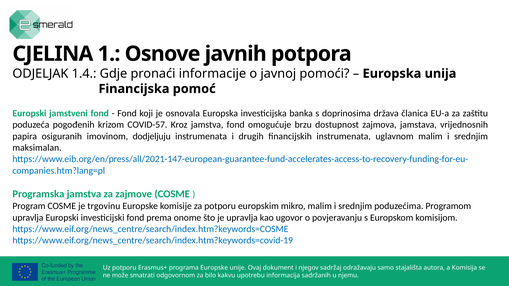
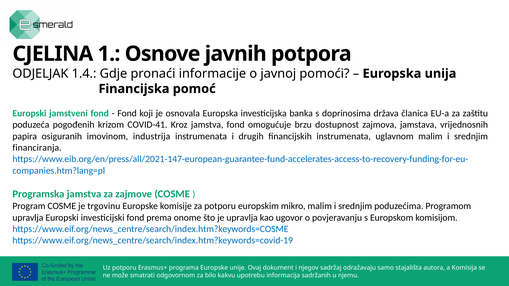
COVID-57: COVID-57 -> COVID-41 (147, 125)
dodjeljuju: dodjeljuju -> industrija (152, 136)
maksimalan: maksimalan -> financiranja (37, 148)
